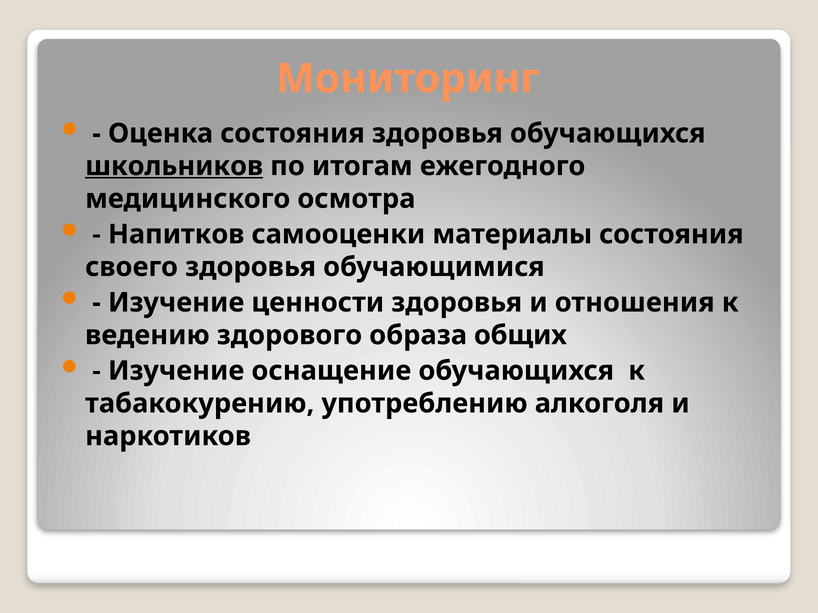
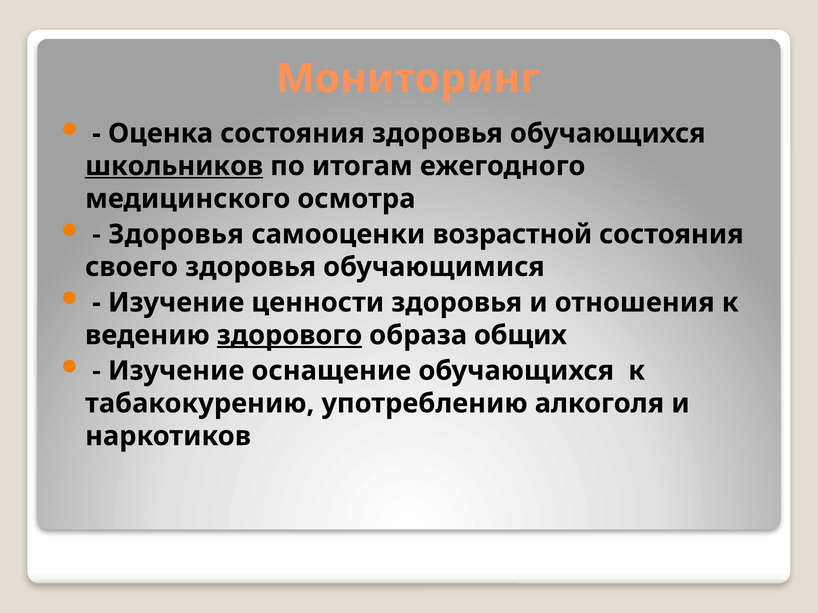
Напитков: Напитков -> Здоровья (176, 234)
материалы: материалы -> возрастной (512, 234)
здорового underline: none -> present (289, 335)
